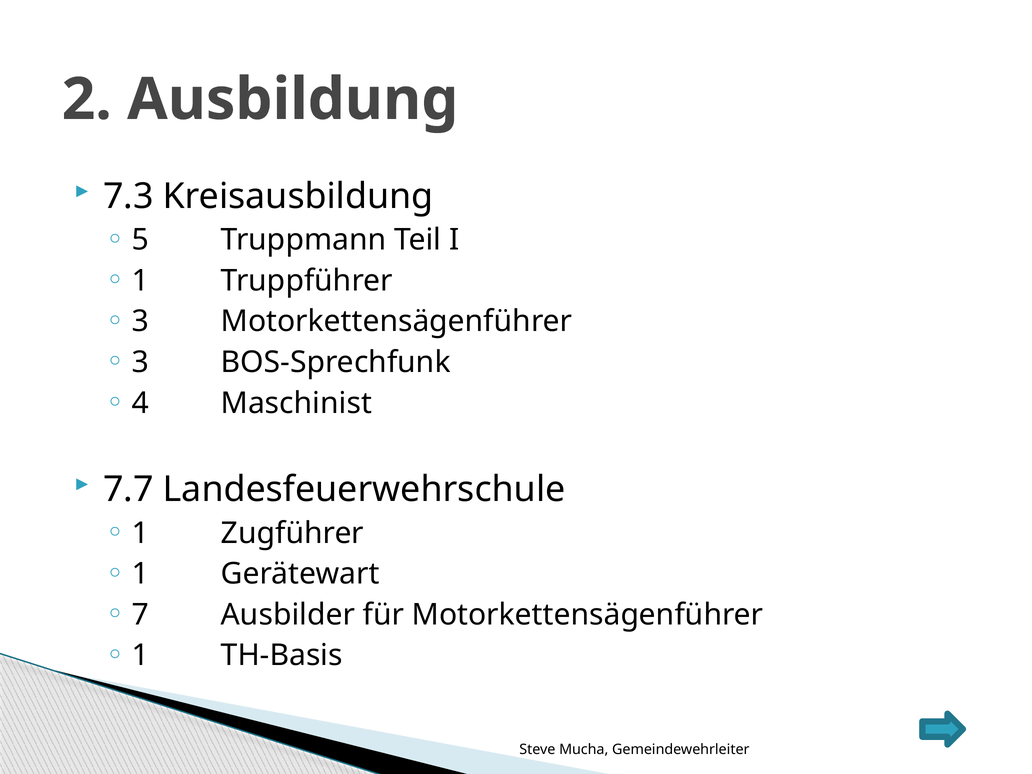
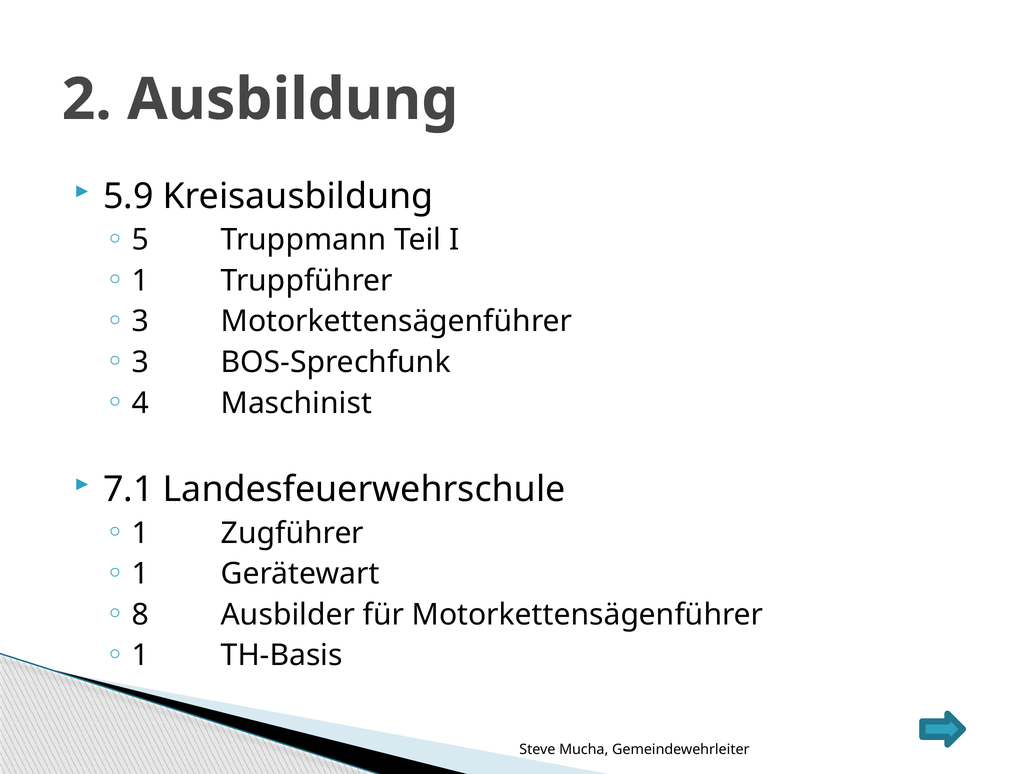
7.3: 7.3 -> 5.9 (128, 196)
7.7: 7.7 -> 7.1 (128, 490)
7: 7 -> 8 (141, 615)
